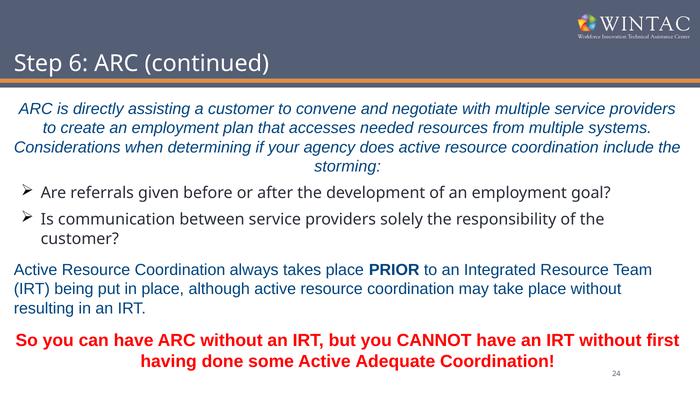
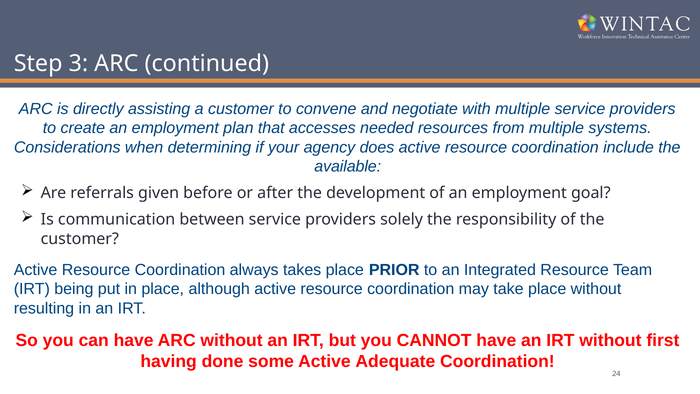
6: 6 -> 3 (78, 64)
storming: storming -> available (348, 166)
